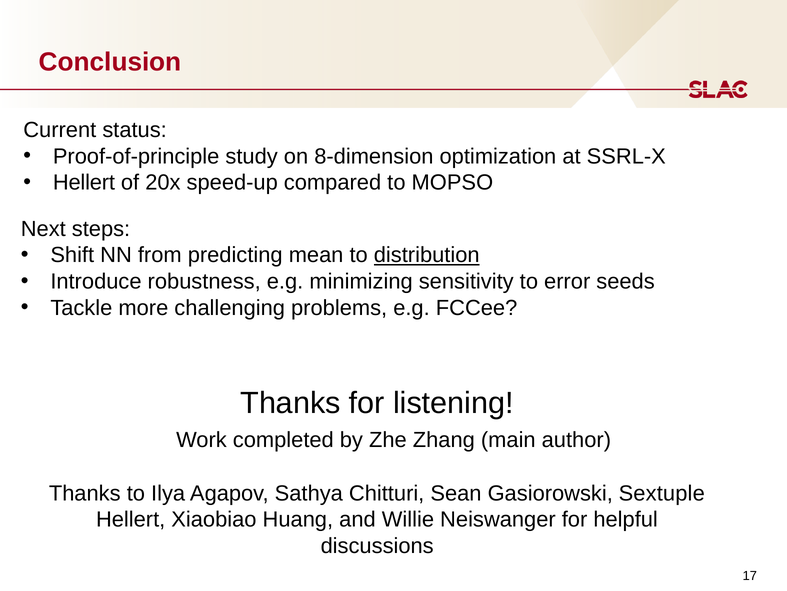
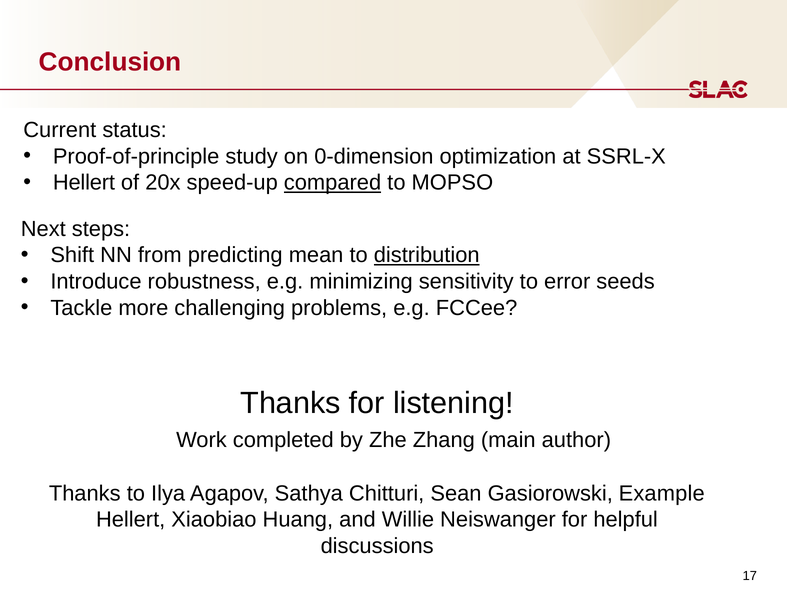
8-dimension: 8-dimension -> 0-dimension (374, 156)
compared underline: none -> present (333, 182)
Sextuple: Sextuple -> Example (662, 493)
